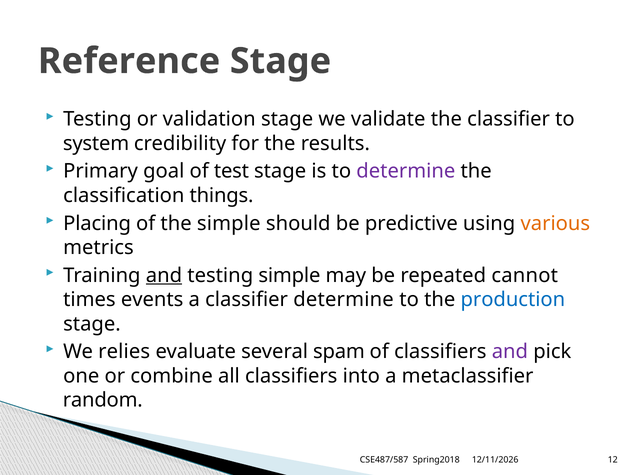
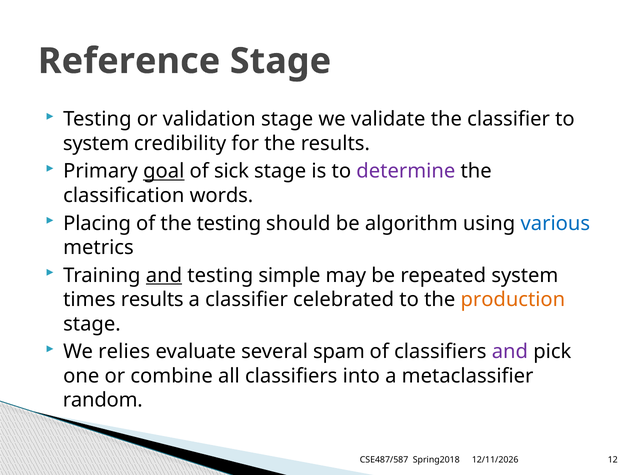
goal underline: none -> present (164, 171)
test: test -> sick (231, 171)
things: things -> words (221, 195)
the simple: simple -> testing (229, 223)
predictive: predictive -> algorithm (411, 223)
various colour: orange -> blue (555, 223)
repeated cannot: cannot -> system (525, 275)
times events: events -> results (152, 299)
classifier determine: determine -> celebrated (344, 299)
production colour: blue -> orange (513, 299)
